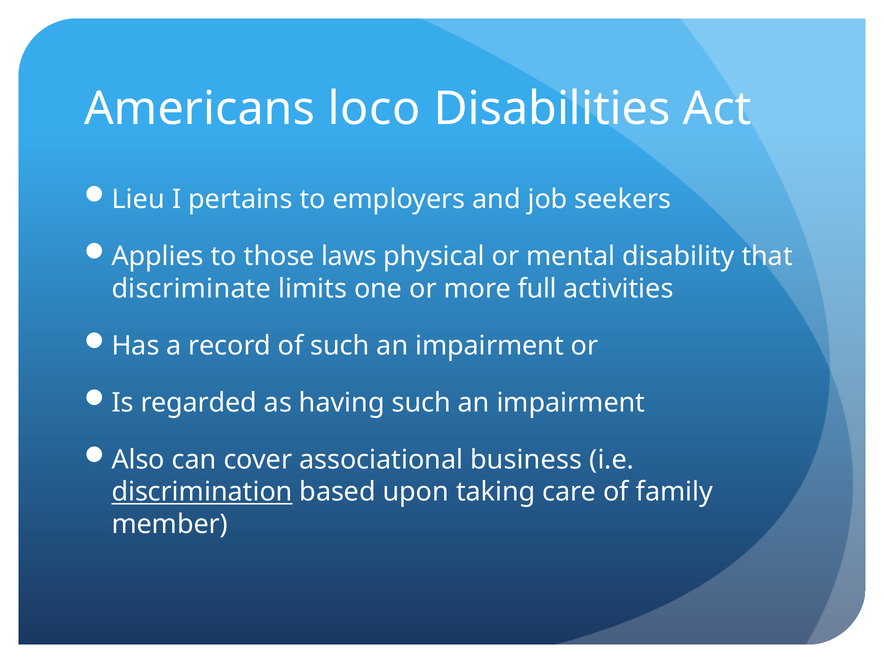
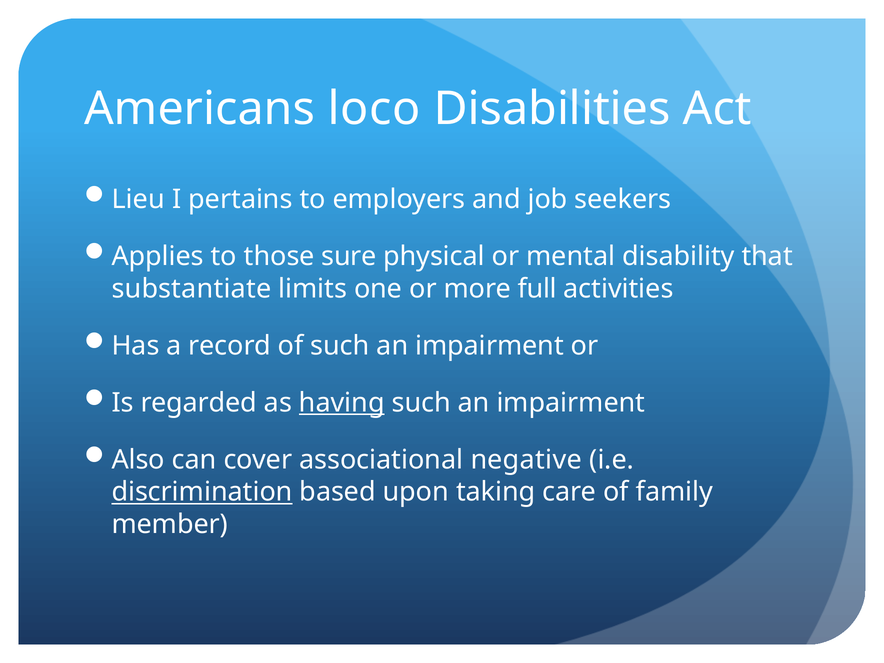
laws: laws -> sure (349, 256)
discriminate: discriminate -> substantiate (191, 289)
having underline: none -> present (342, 403)
business: business -> negative (526, 460)
